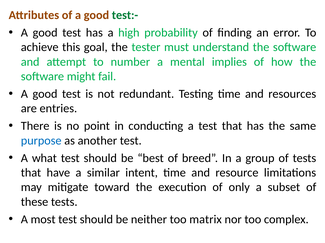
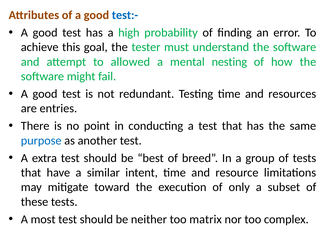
test:- colour: green -> blue (125, 15)
number: number -> allowed (130, 62)
implies: implies -> nesting (229, 62)
what: what -> extra (44, 159)
